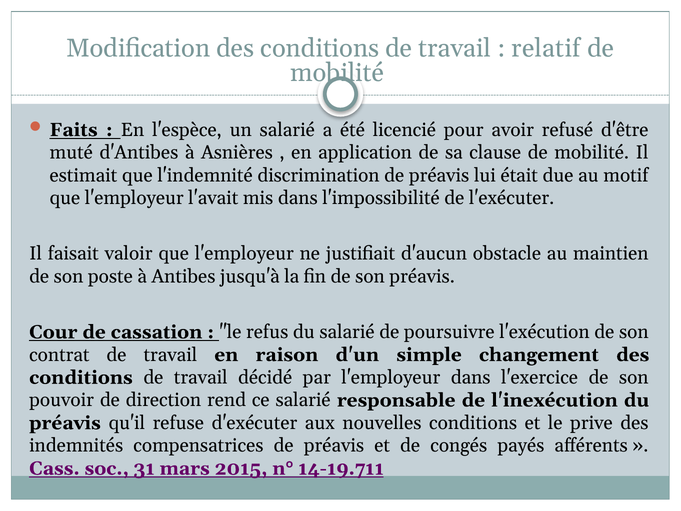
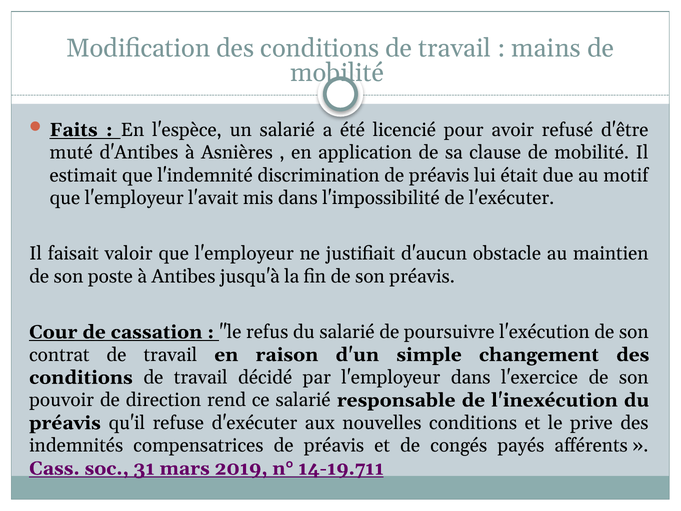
relatif: relatif -> mains (546, 48)
2015: 2015 -> 2019 (241, 468)
